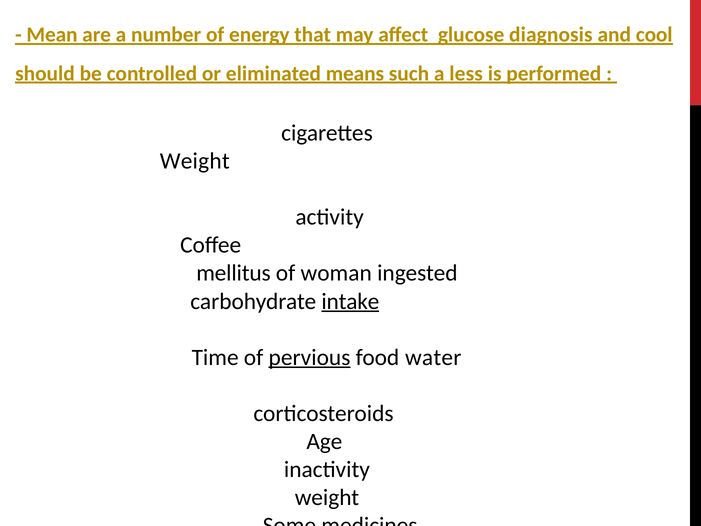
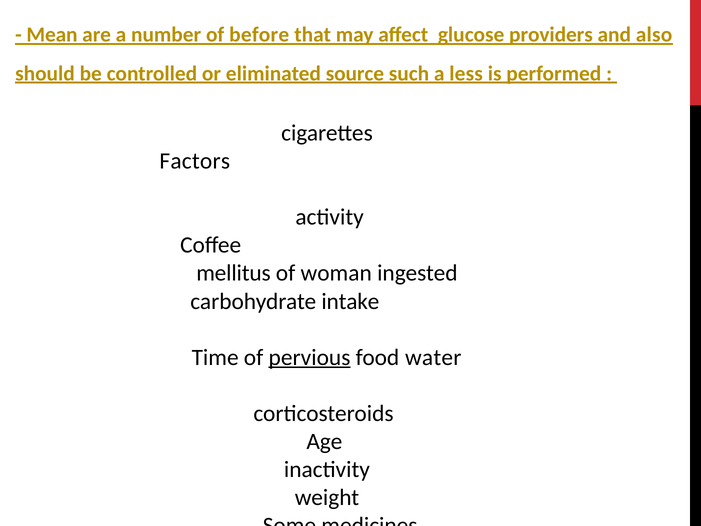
energy: energy -> before (259, 35)
diagnosis: diagnosis -> providers (551, 35)
cool: cool -> also (654, 35)
means: means -> source (355, 73)
Weight: Weight -> Factors (195, 161)
intake underline: present -> none (350, 301)
